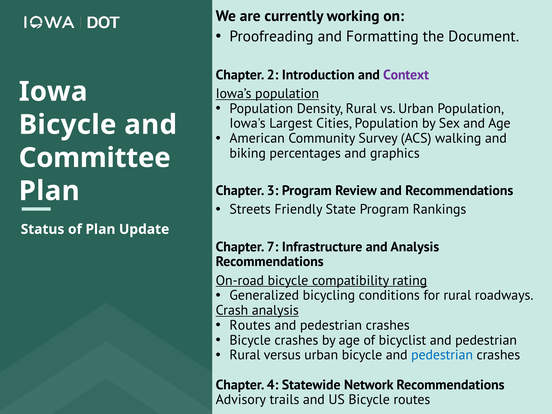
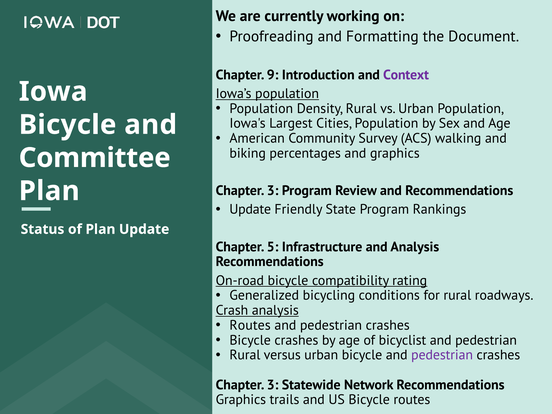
2: 2 -> 9 (273, 75)
Streets: Streets -> Update (250, 209)
7: 7 -> 5 (273, 247)
pedestrian colour: blue -> purple (442, 355)
4: 4 -> 3 (273, 385)
Advisory: Advisory -> Graphics (241, 400)
